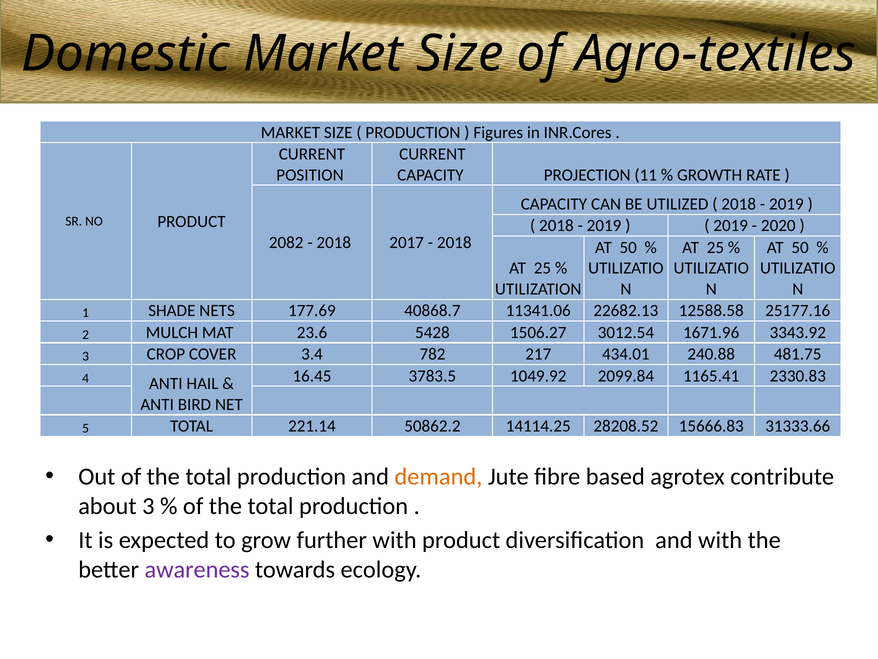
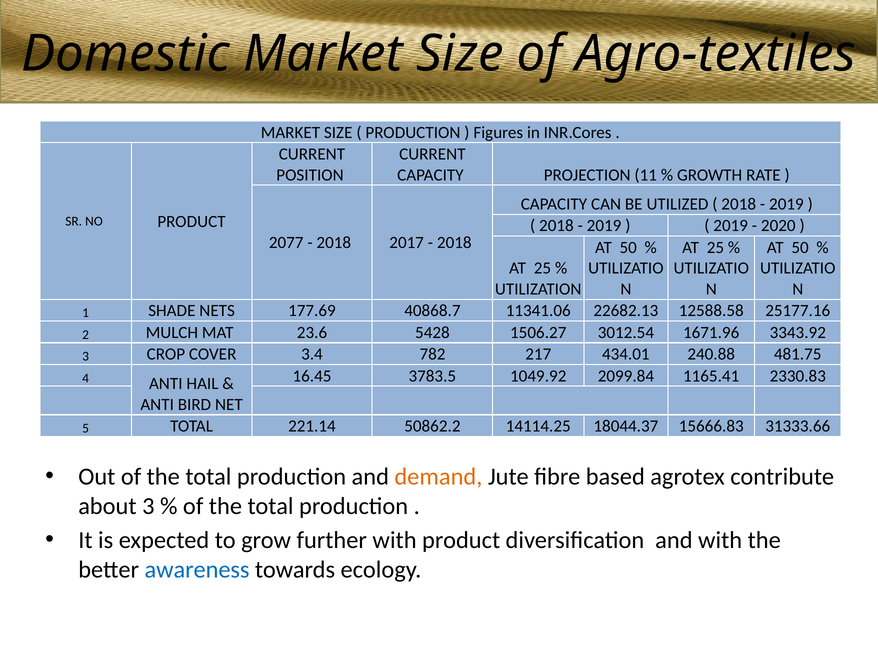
2082: 2082 -> 2077 (286, 243)
28208.52: 28208.52 -> 18044.37 (626, 426)
awareness colour: purple -> blue (197, 569)
